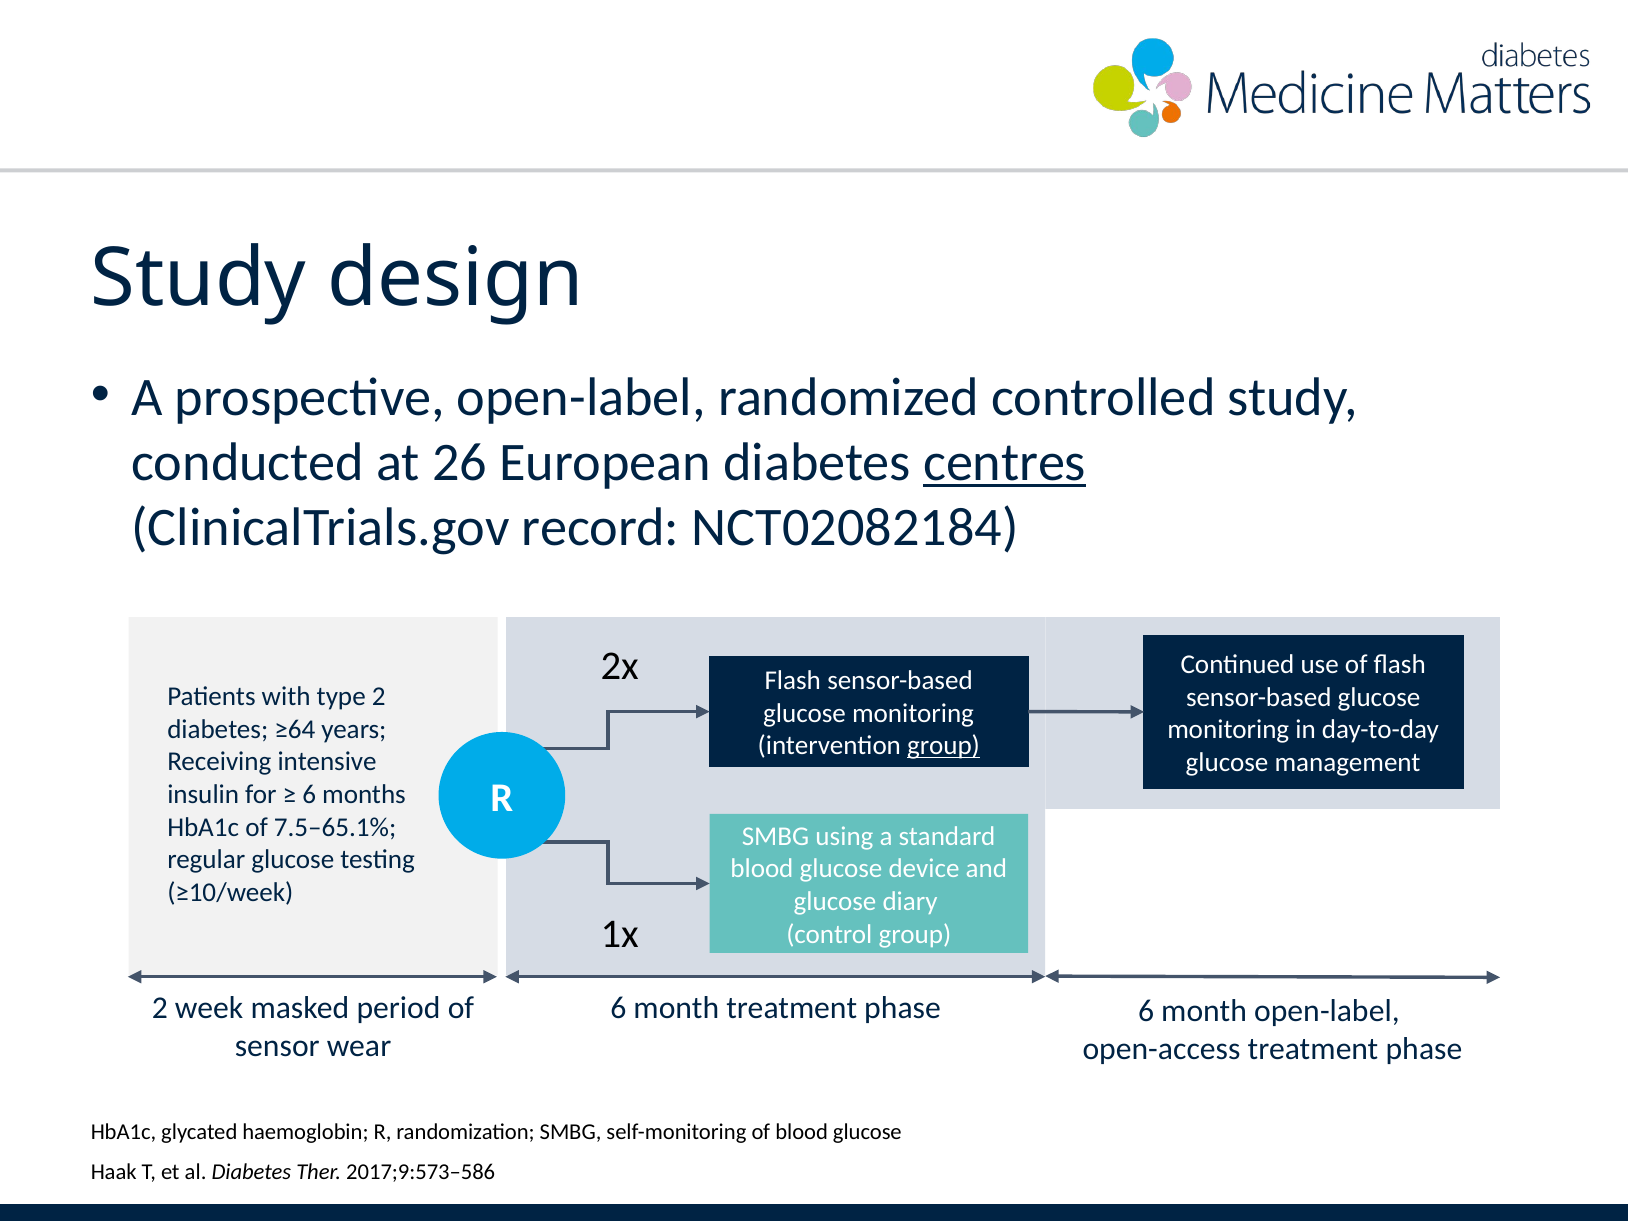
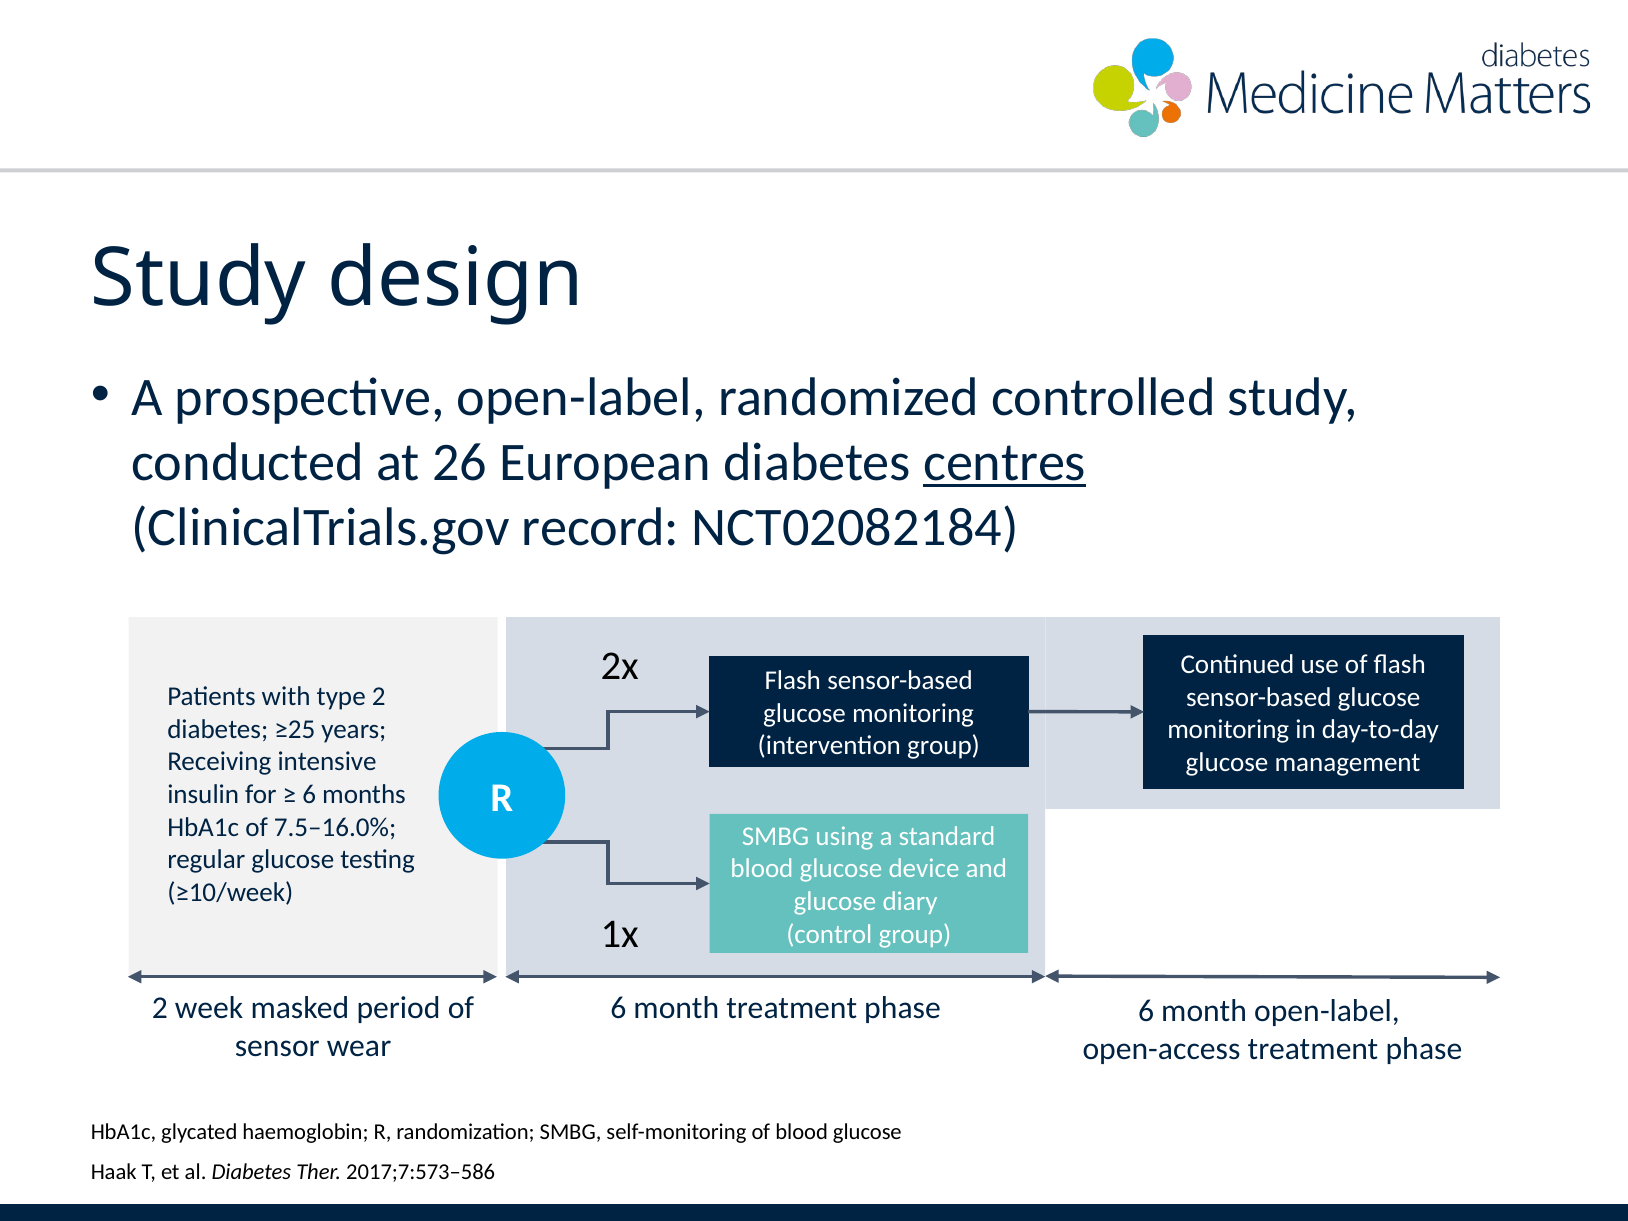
≥64: ≥64 -> ≥25 (295, 729)
group underline: present -> none (944, 746)
7.5–65.1%: 7.5–65.1% -> 7.5–16.0% (335, 827)
2017;9:573–586: 2017;9:573–586 -> 2017;7:573–586 (421, 1172)
